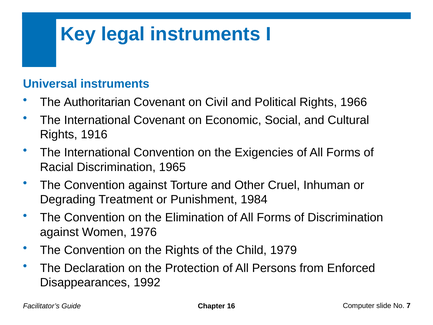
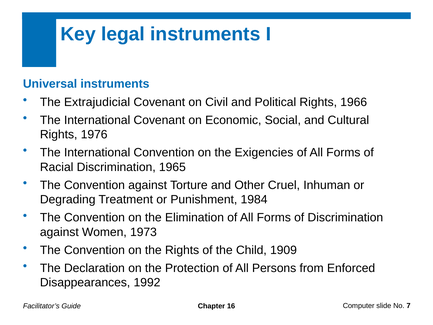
Authoritarian: Authoritarian -> Extrajudicial (97, 102)
1916: 1916 -> 1976 (94, 134)
1976: 1976 -> 1973 (143, 232)
1979: 1979 -> 1909 (283, 250)
